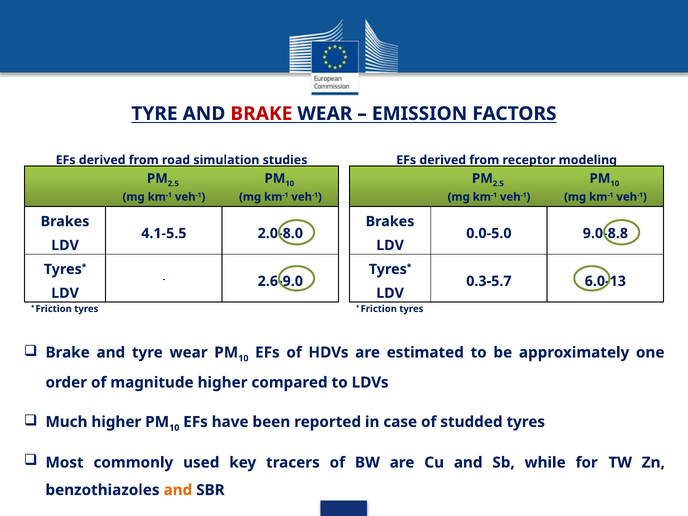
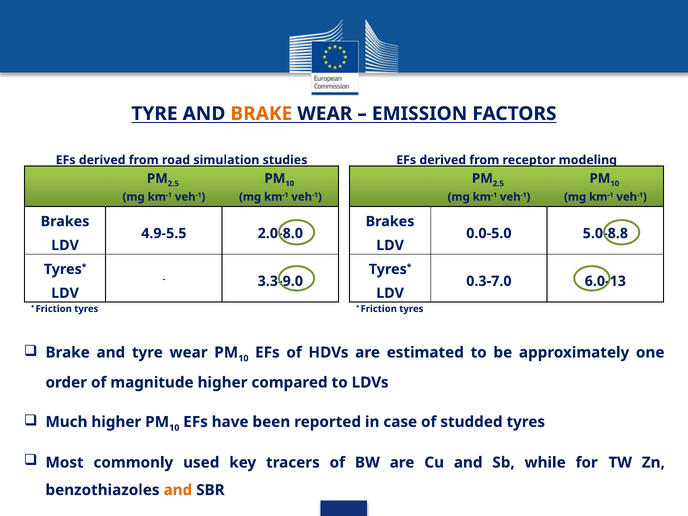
BRAKE colour: red -> orange (261, 114)
4.1-5.5: 4.1-5.5 -> 4.9-5.5 (164, 233)
9.0-8.8: 9.0-8.8 -> 5.0-8.8 (605, 233)
2.6-9.0: 2.6-9.0 -> 3.3-9.0 (280, 281)
0.3-5.7: 0.3-5.7 -> 0.3-7.0 (489, 281)
